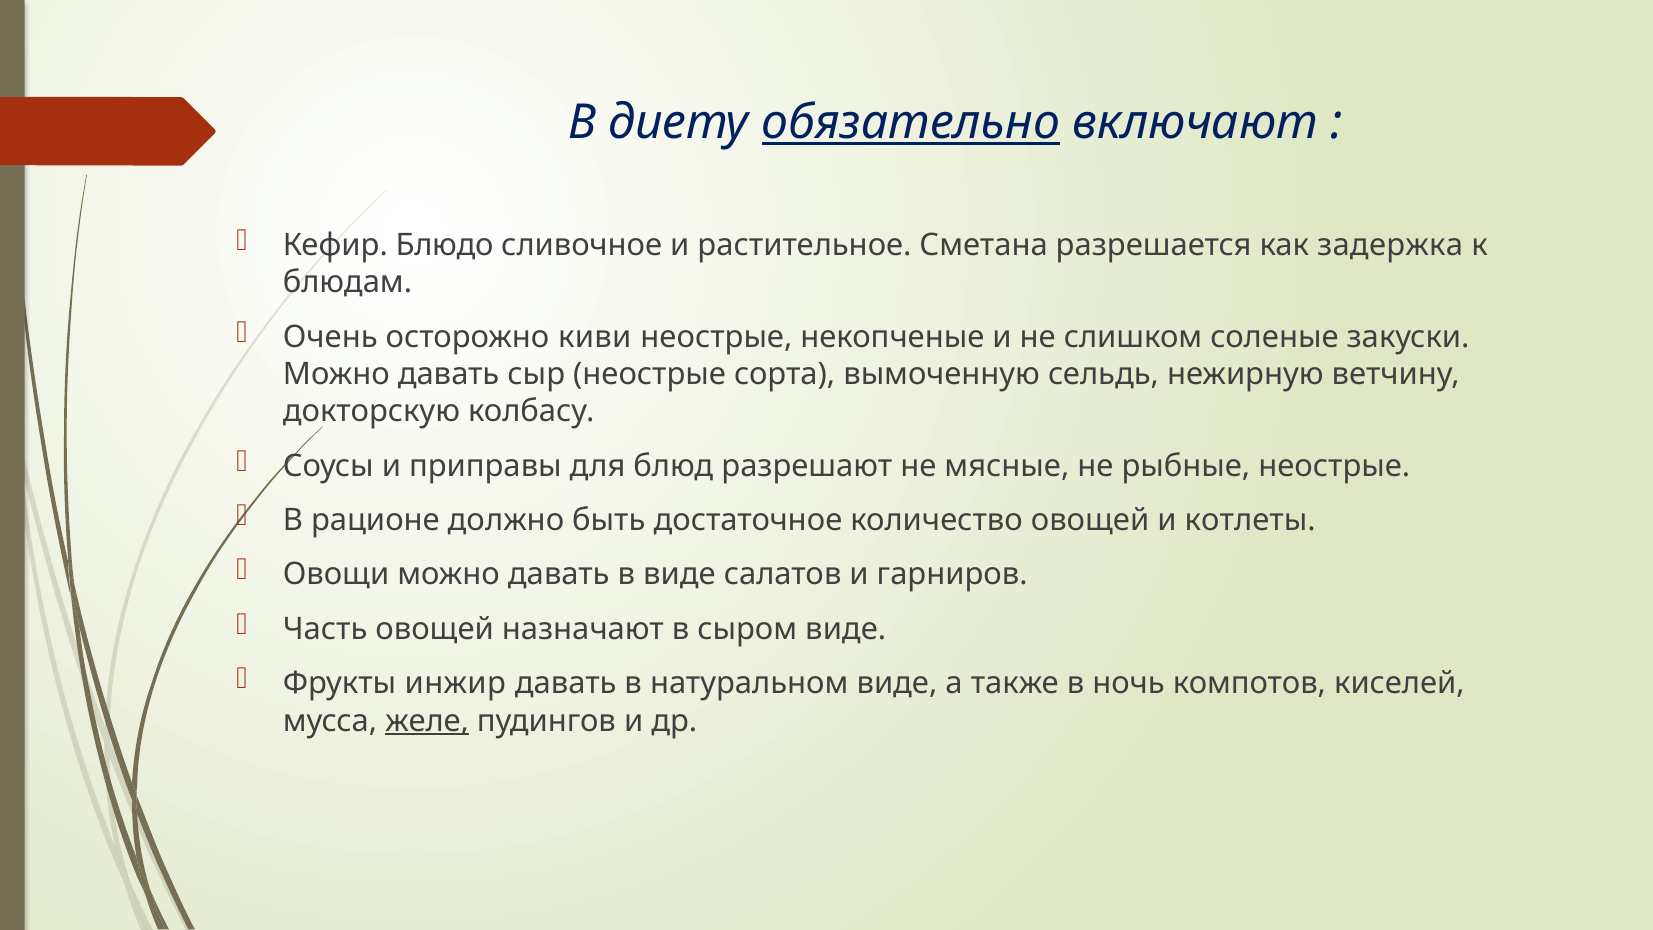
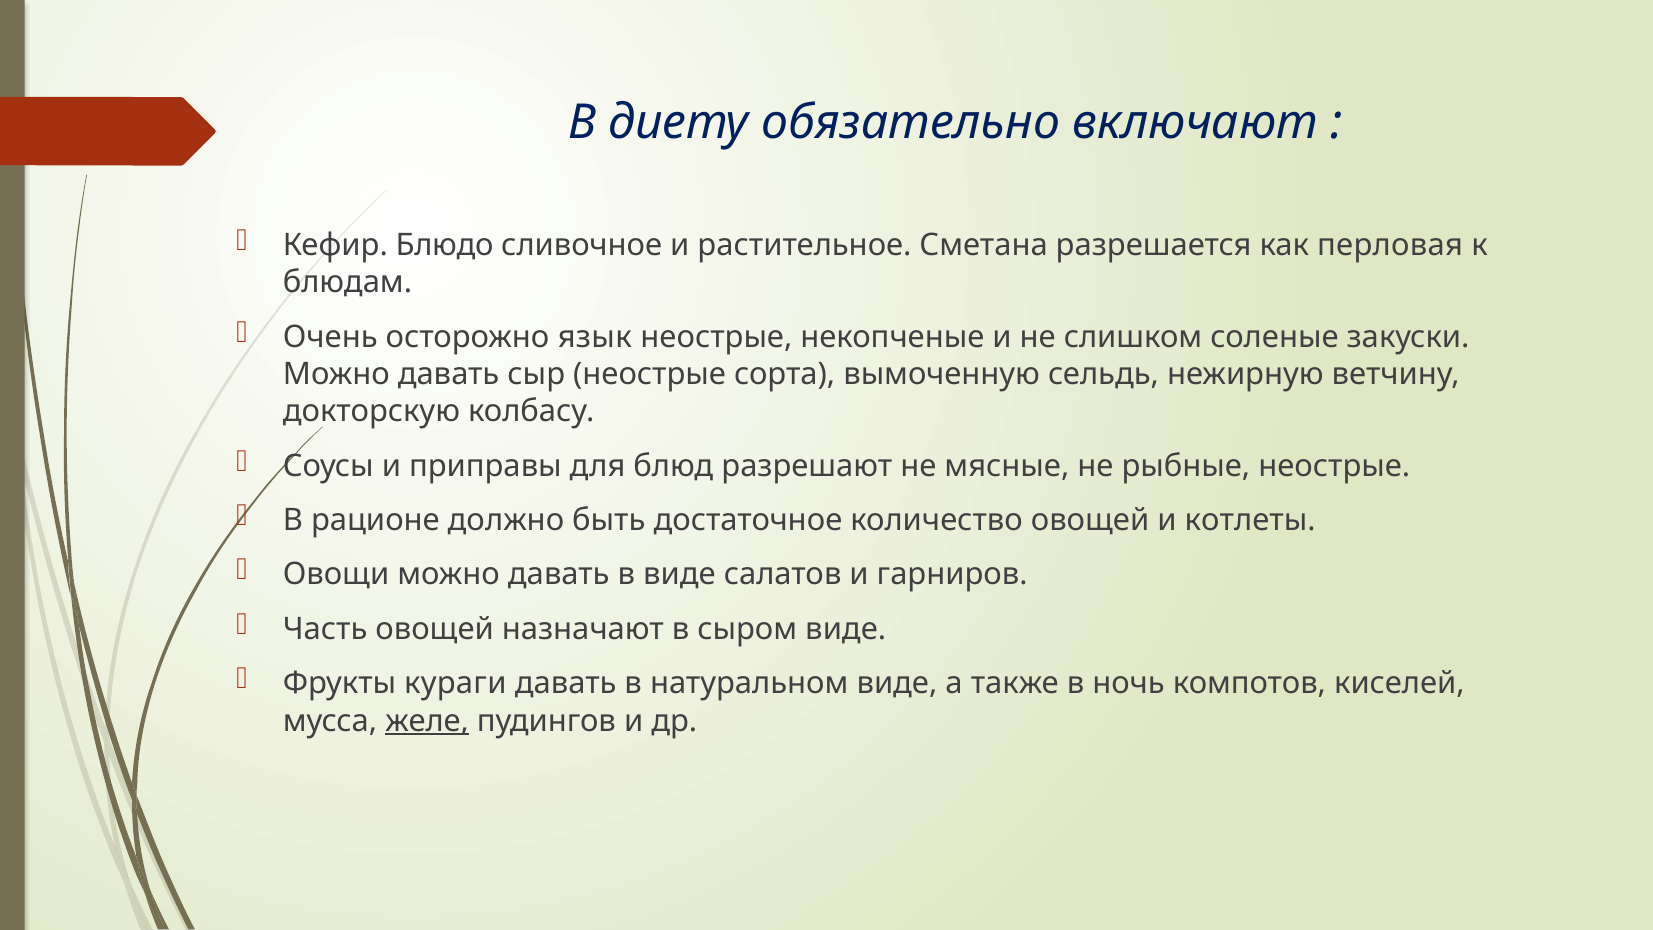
обязательно underline: present -> none (911, 123)
задержка: задержка -> перловая (1390, 245)
киви: киви -> язык (595, 337)
инжир: инжир -> кураги (455, 683)
